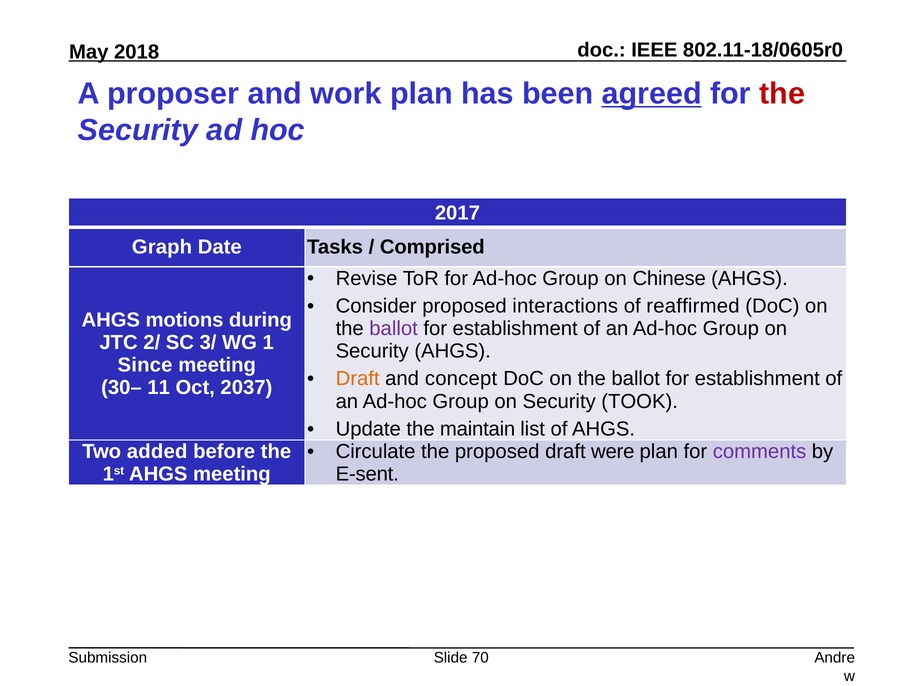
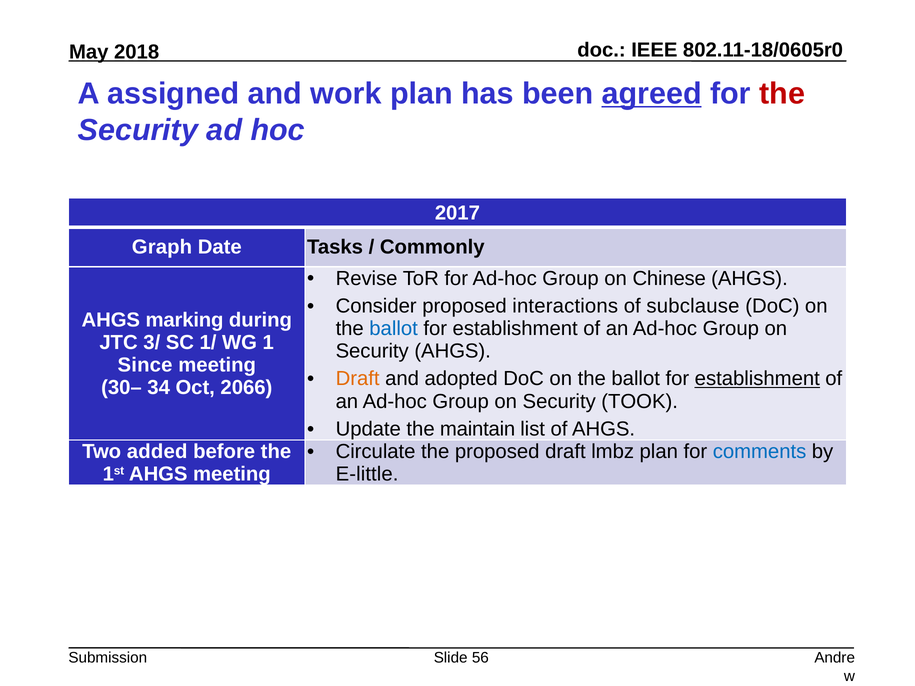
proposer: proposer -> assigned (173, 94)
Comprised: Comprised -> Commonly (432, 247)
reaffirmed: reaffirmed -> subclause (693, 306)
motions: motions -> marking (185, 320)
ballot colour: purple -> blue (394, 329)
2/: 2/ -> 3/ (152, 343)
3/: 3/ -> 1/ (208, 343)
concept: concept -> adopted (461, 379)
establishment underline: none -> present (757, 379)
11: 11 -> 34 (159, 388)
2037: 2037 -> 2066 (246, 388)
were: were -> lmbz (613, 452)
comments colour: purple -> blue (760, 452)
E-sent: E-sent -> E-little (367, 474)
70: 70 -> 56 (480, 658)
